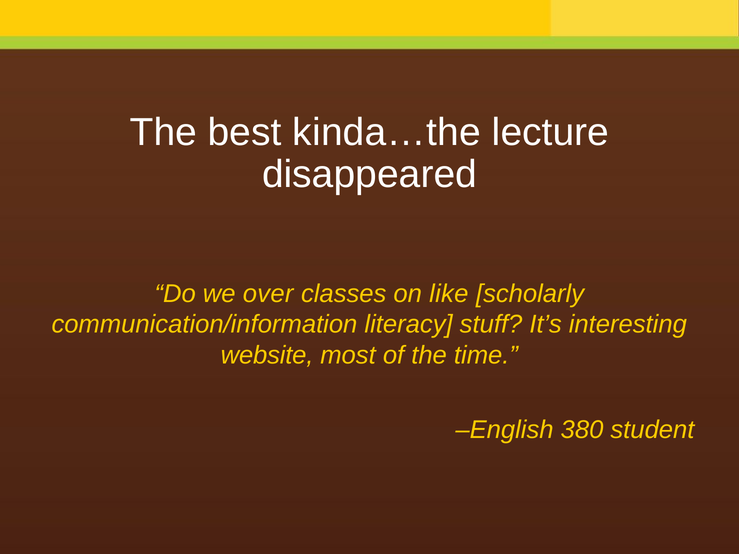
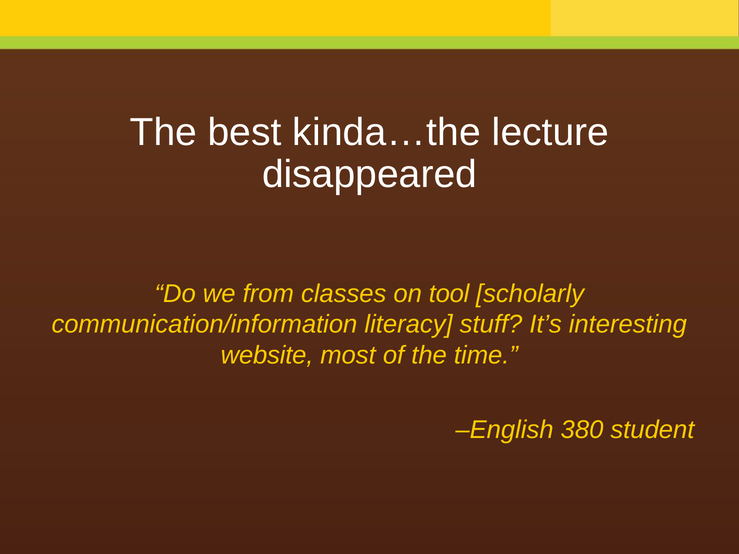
over: over -> from (268, 294)
like: like -> tool (449, 294)
